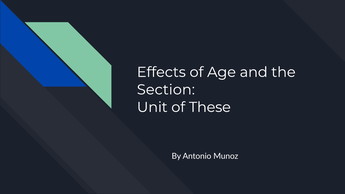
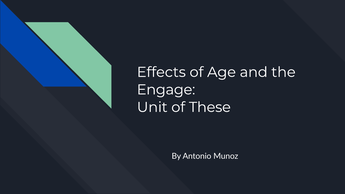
Section: Section -> Engage (166, 90)
